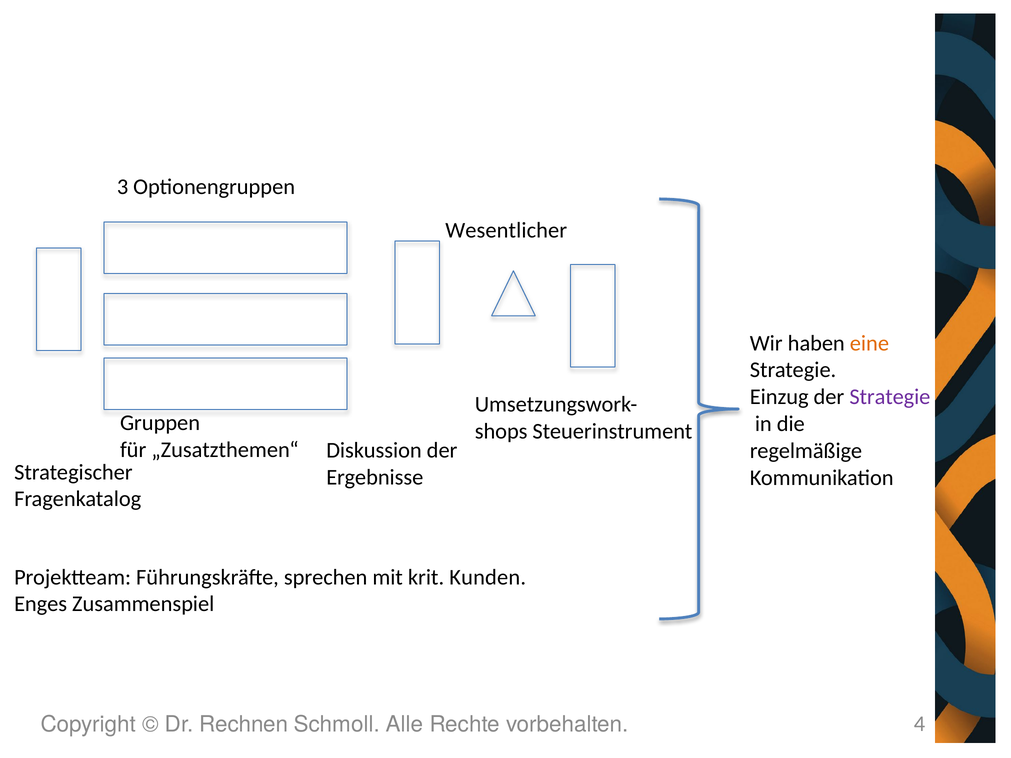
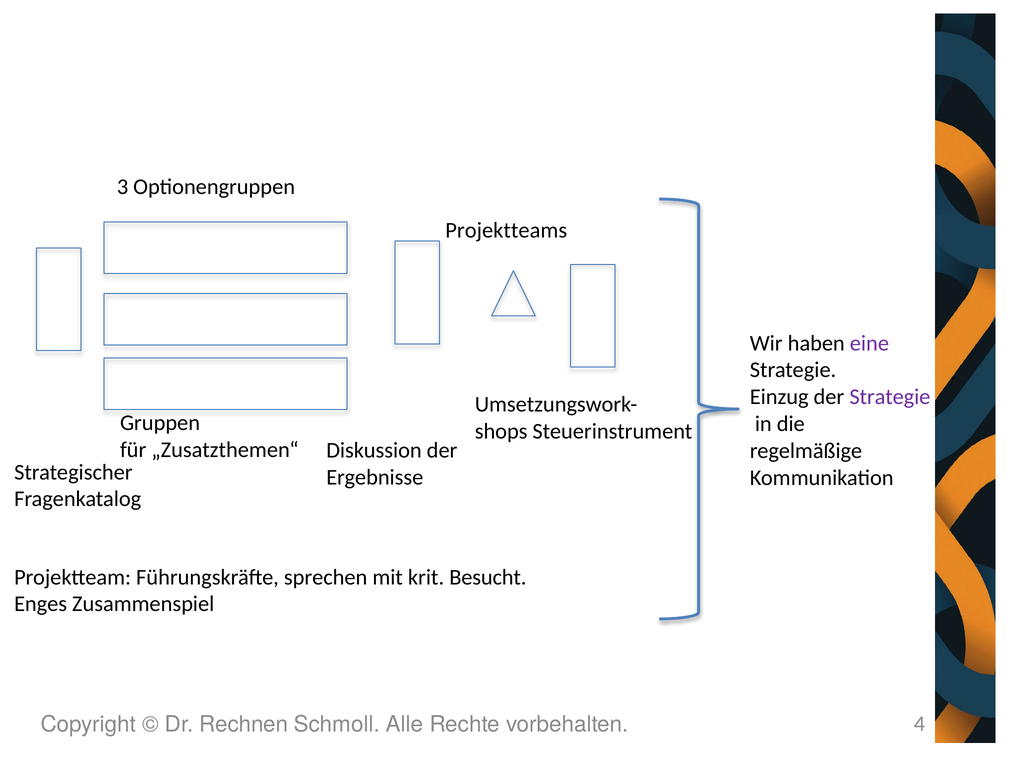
Wesentlicher: Wesentlicher -> Projektteams (506, 230)
eine colour: orange -> purple (869, 343)
Kunden: Kunden -> Besucht (488, 577)
